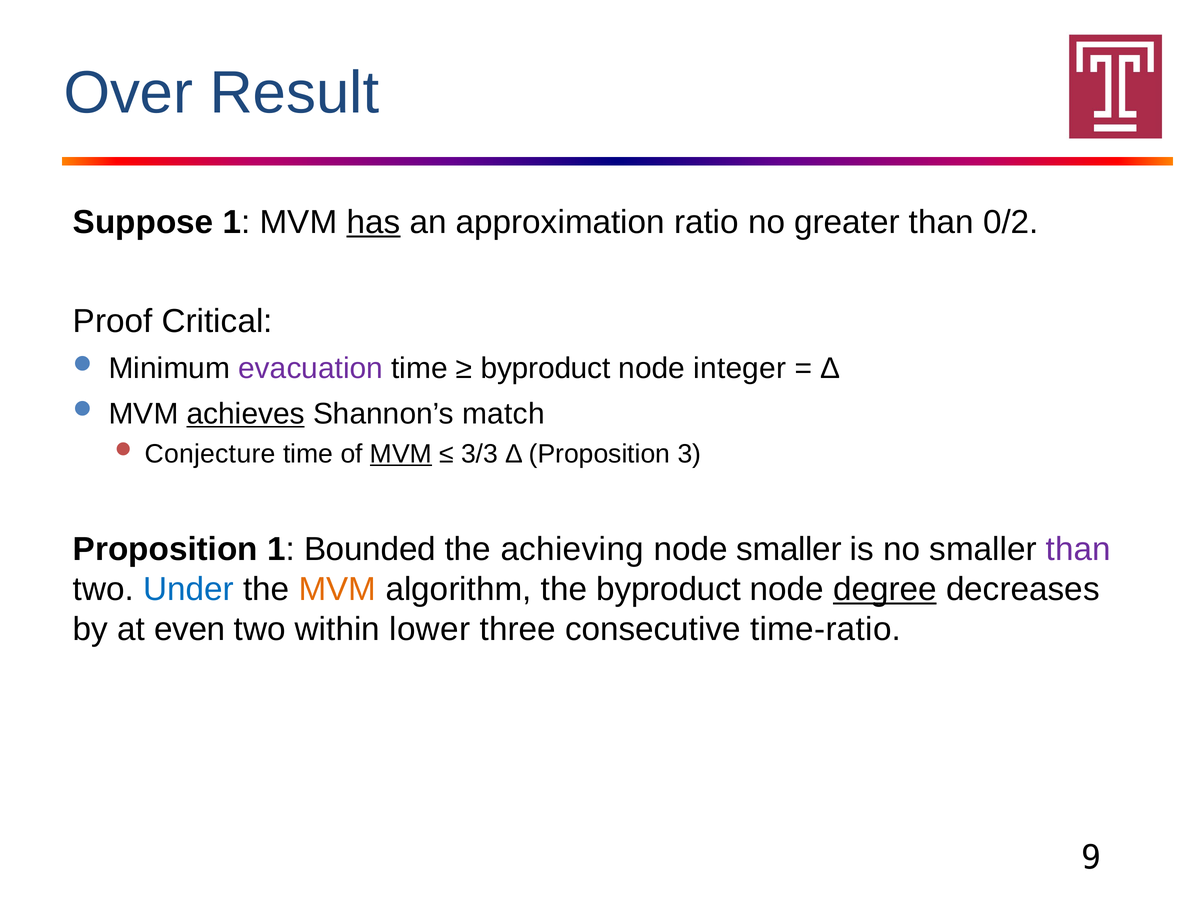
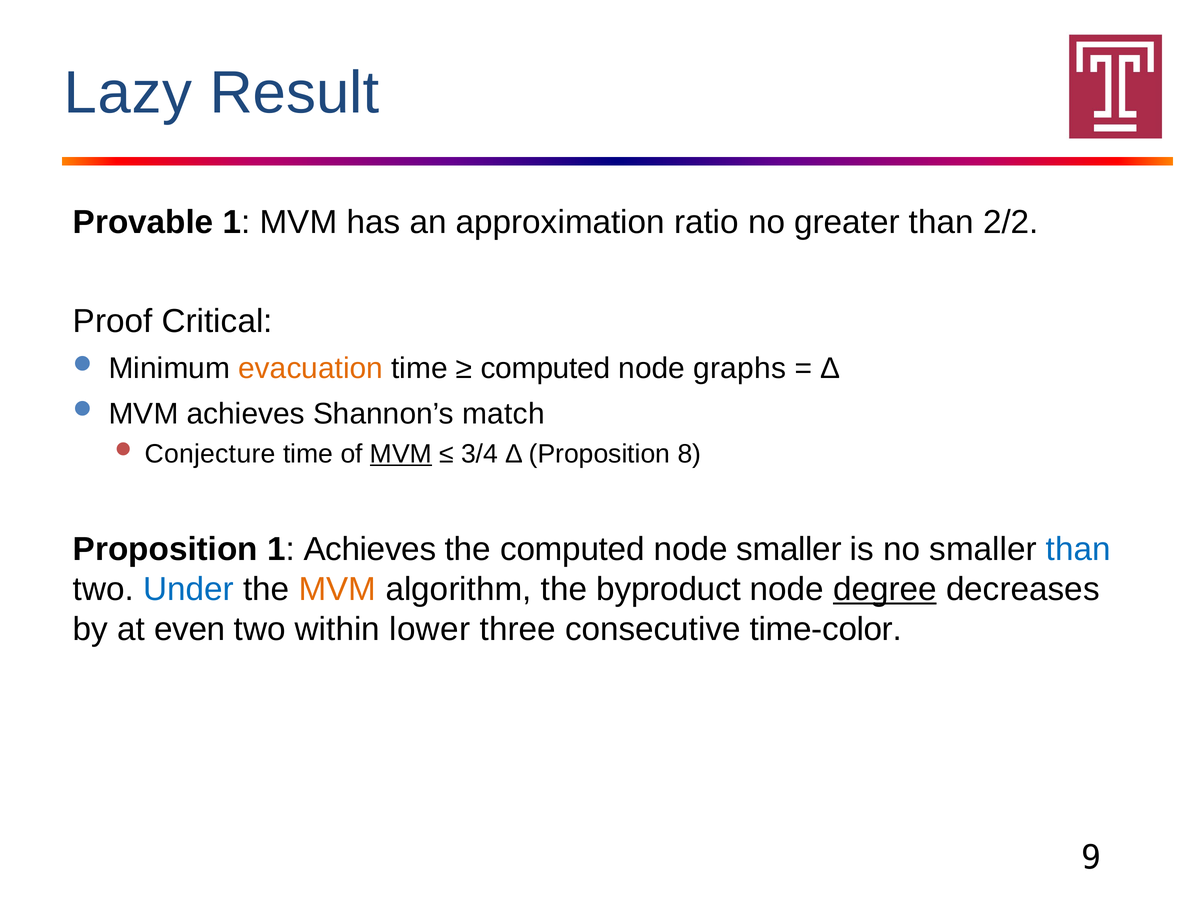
Over: Over -> Lazy (128, 93)
Suppose: Suppose -> Provable (143, 223)
has underline: present -> none (374, 223)
0/2: 0/2 -> 2/2 (1011, 223)
evacuation colour: purple -> orange (311, 369)
byproduct: byproduct -> computed (546, 369)
integer: integer -> graphs (740, 369)
achieves underline: present -> none (246, 414)
3/3: 3/3 -> 3/4 (479, 454)
3: 3 -> 8 (689, 454)
1 Bounded: Bounded -> Achieves (370, 550)
the achieving: achieving -> computed (573, 550)
than colour: purple -> blue (1078, 550)
time-ratio: time-ratio -> time-color (826, 630)
